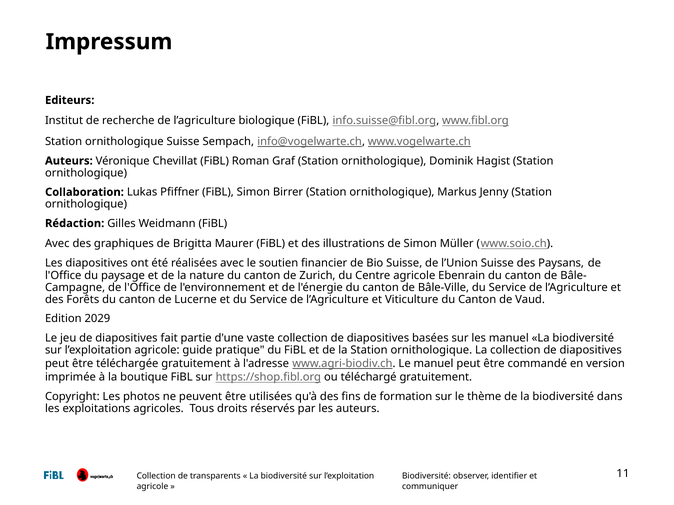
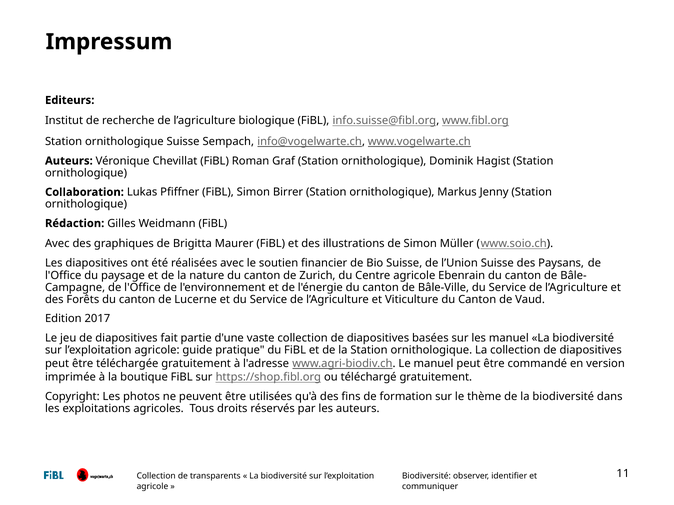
2029: 2029 -> 2017 (97, 319)
